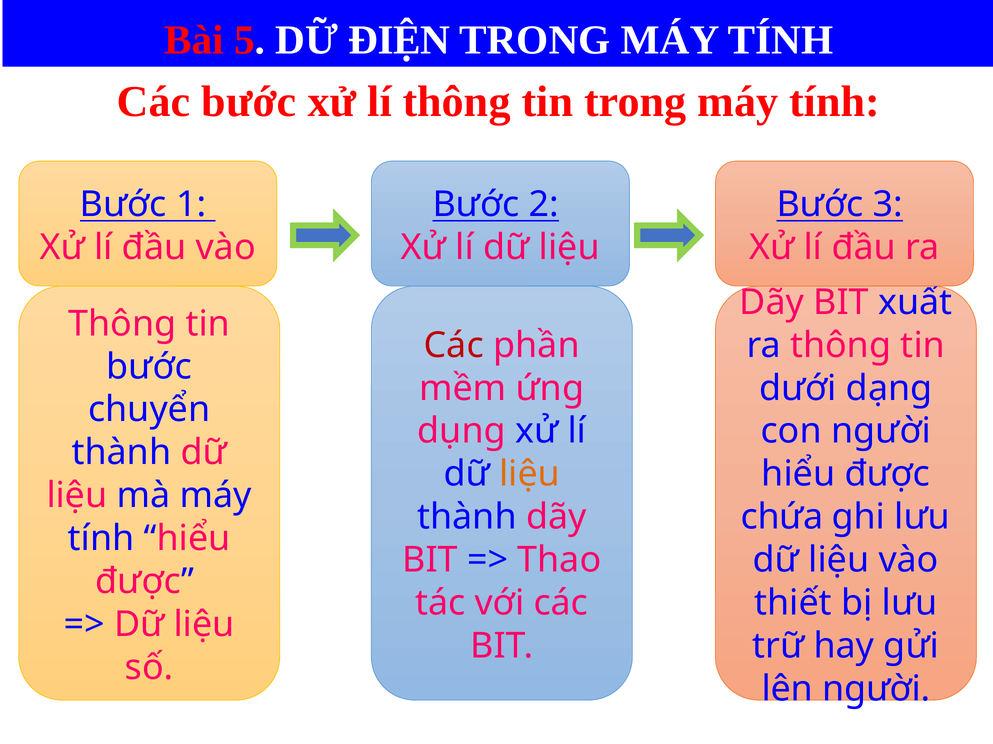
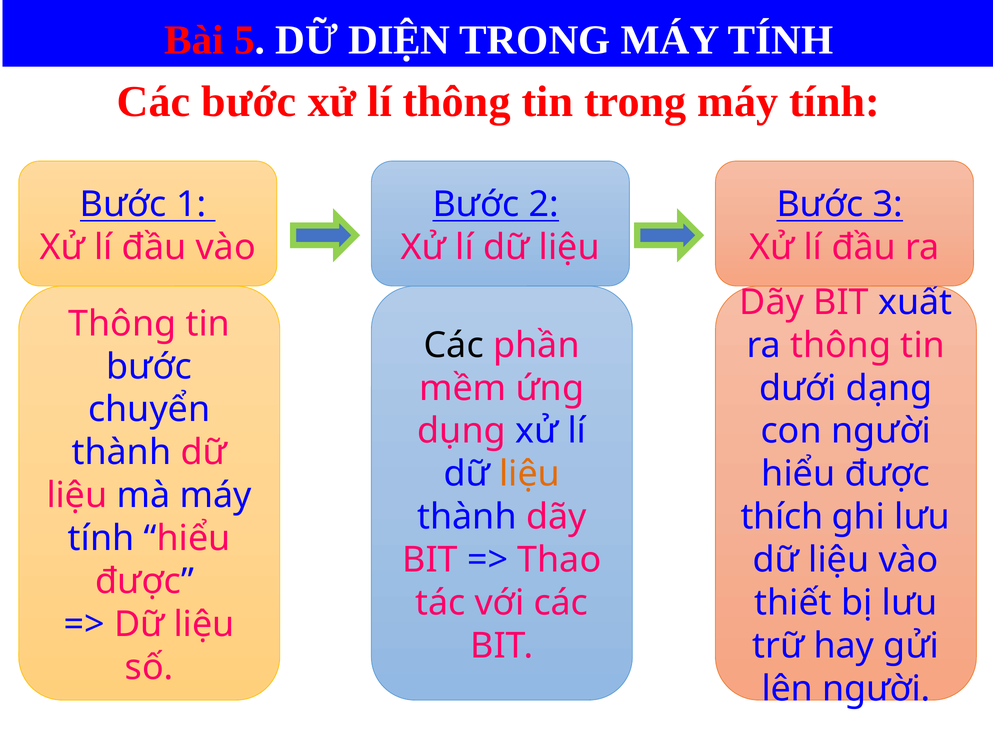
ĐIỆN: ĐIỆN -> DIỆN (399, 40)
Các colour: red -> black (454, 346)
chứa: chứa -> thích (782, 518)
